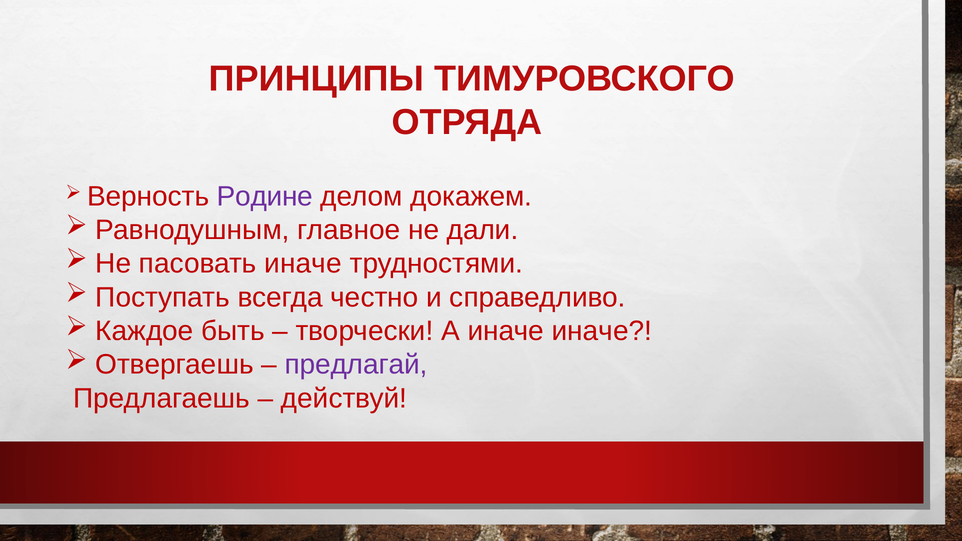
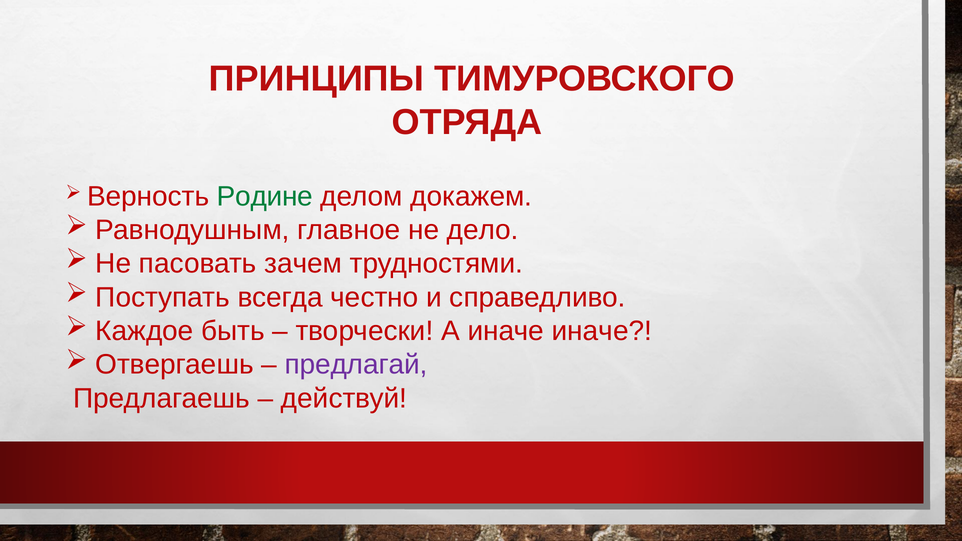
Родине colour: purple -> green (265, 196)
дали: дали -> дело (483, 230)
пасовать иначе: иначе -> зачем (303, 264)
